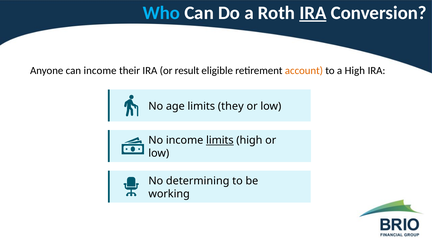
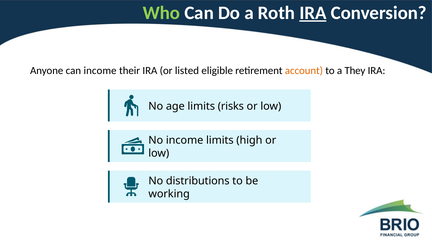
Who colour: light blue -> light green (161, 13)
result: result -> listed (187, 71)
a High: High -> They (355, 71)
they: they -> risks (231, 106)
limits underline: present -> none (220, 140)
determining: determining -> distributions (198, 181)
